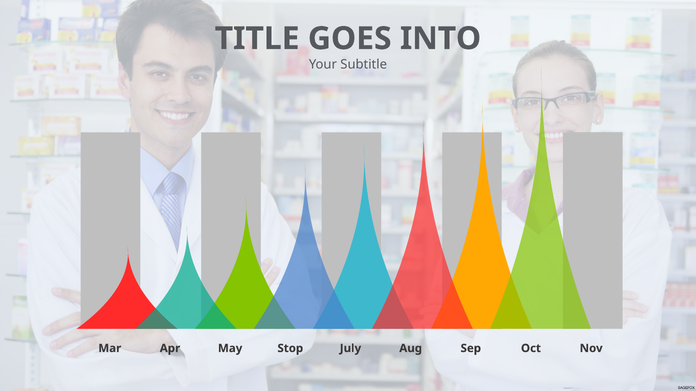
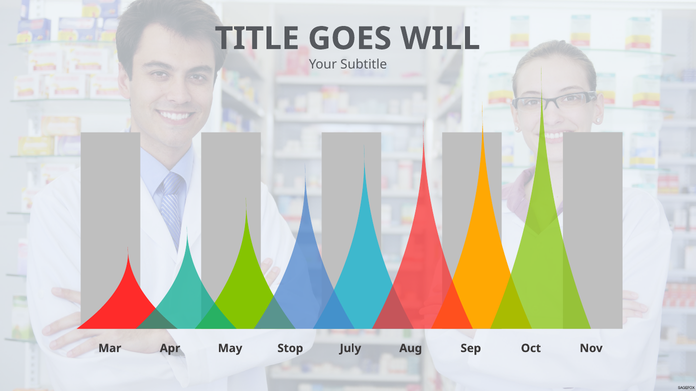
INTO: INTO -> WILL (440, 39)
